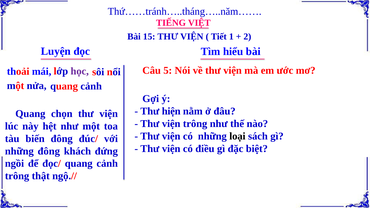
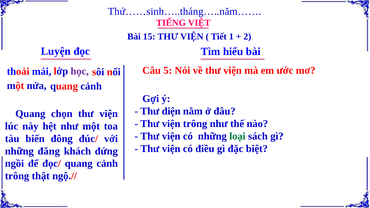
Thứ……tránh…..tháng…..năm……: Thứ……tránh…..tháng…..năm…… -> Thứ……sinh…..tháng…..năm…… (185, 11)
hiện: hiện -> diện (171, 111)
loại colour: black -> green (237, 136)
những đông: đông -> đăng (49, 151)
